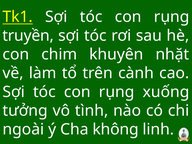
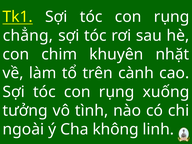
truyền: truyền -> chẳng (28, 36)
